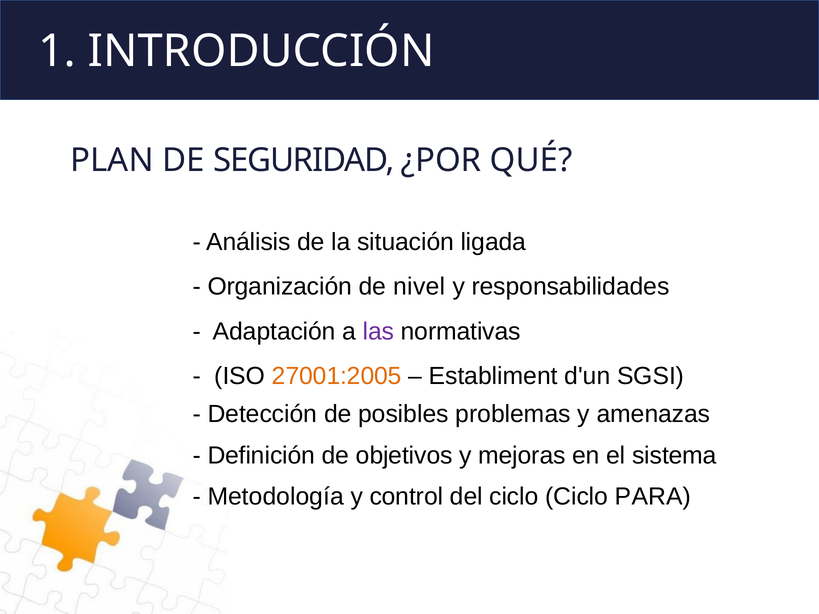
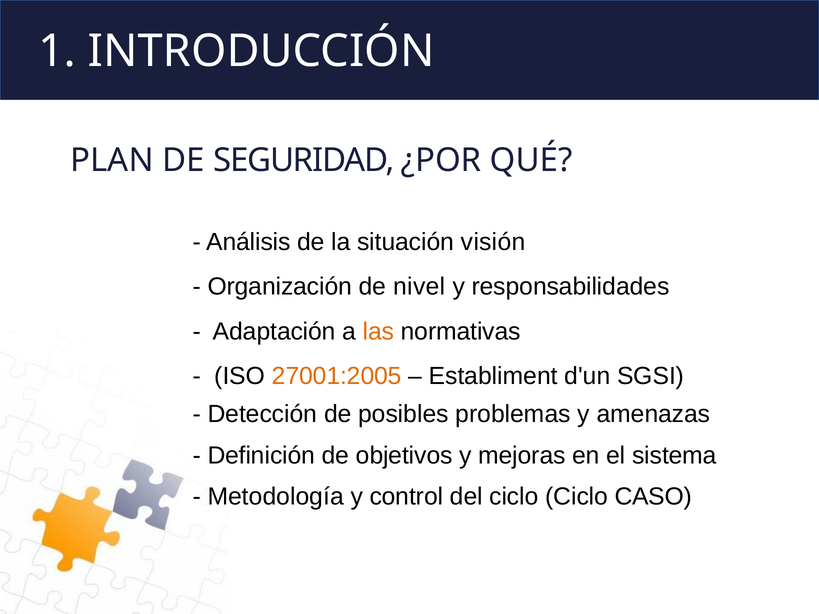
ligada: ligada -> visión (493, 242)
las colour: purple -> orange (378, 331)
PARA: PARA -> CASO (653, 497)
